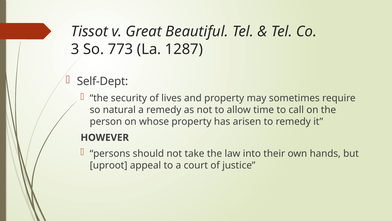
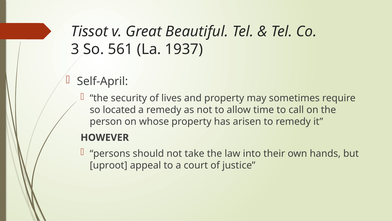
773: 773 -> 561 (120, 49)
1287: 1287 -> 1937 (184, 49)
Self-Dept: Self-Dept -> Self-April (102, 81)
natural: natural -> located (119, 110)
